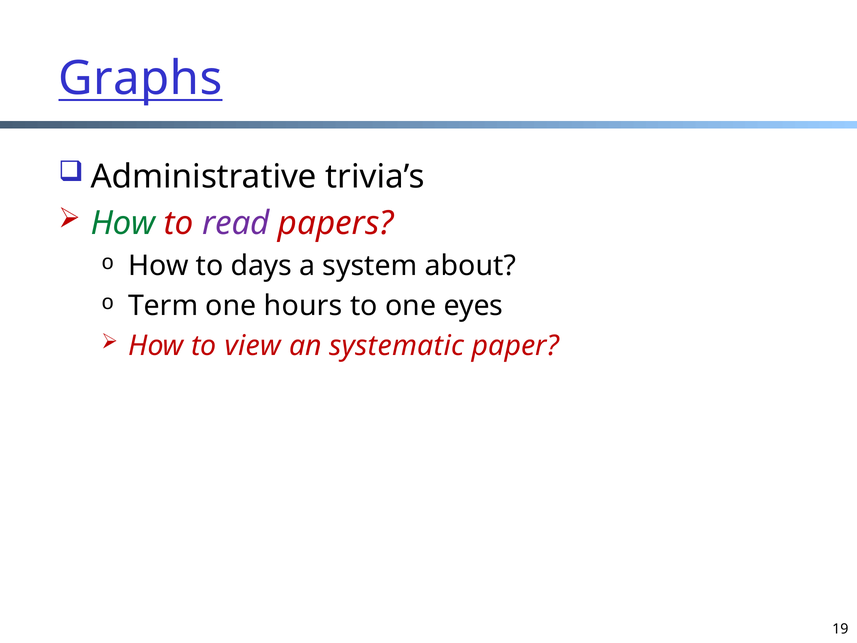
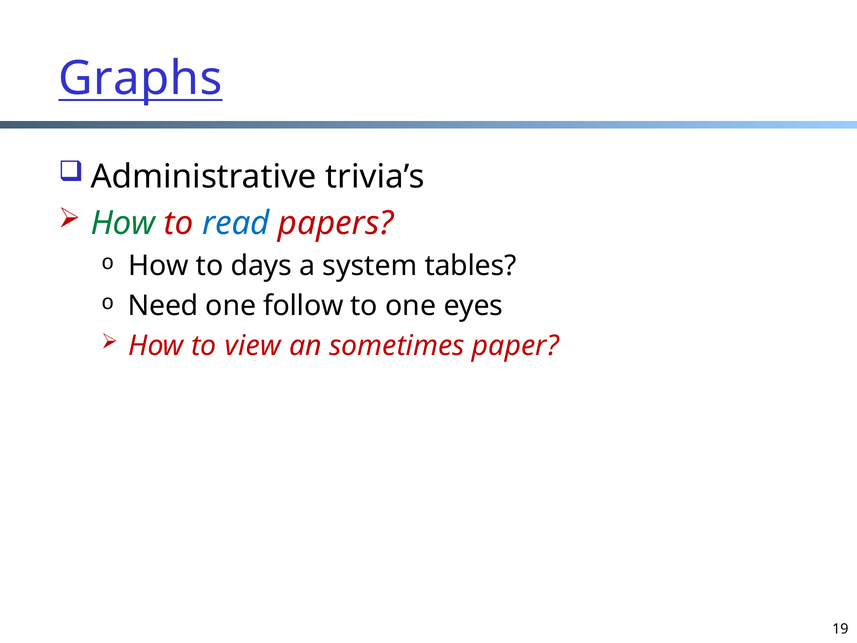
read colour: purple -> blue (236, 223)
about: about -> tables (471, 266)
Term: Term -> Need (163, 306)
hours: hours -> follow (303, 306)
systematic: systematic -> sometimes (397, 346)
